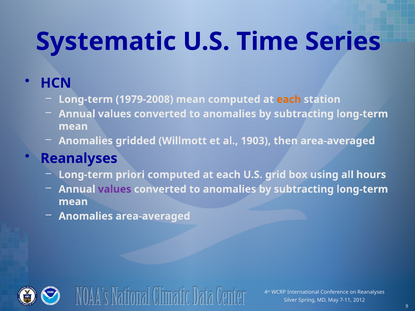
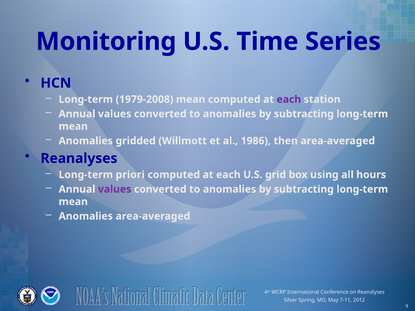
Systematic: Systematic -> Monitoring (106, 42)
each colour: orange -> purple (289, 99)
1903: 1903 -> 1986 (256, 141)
